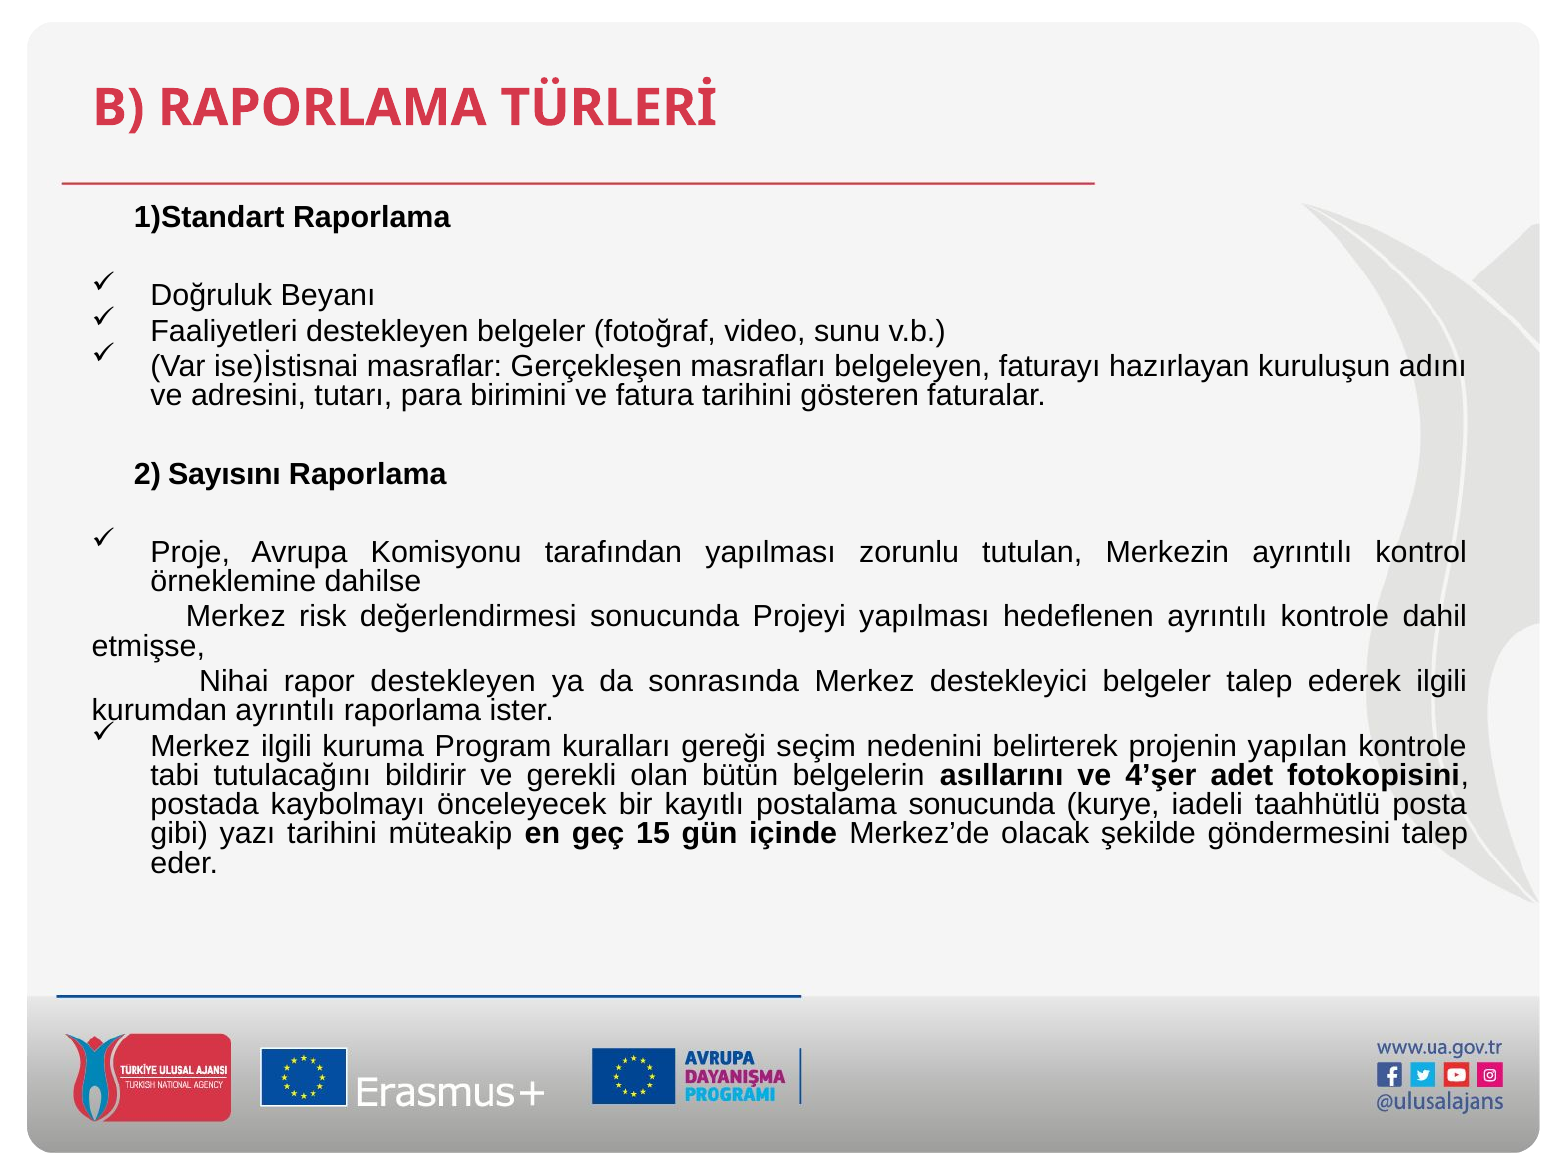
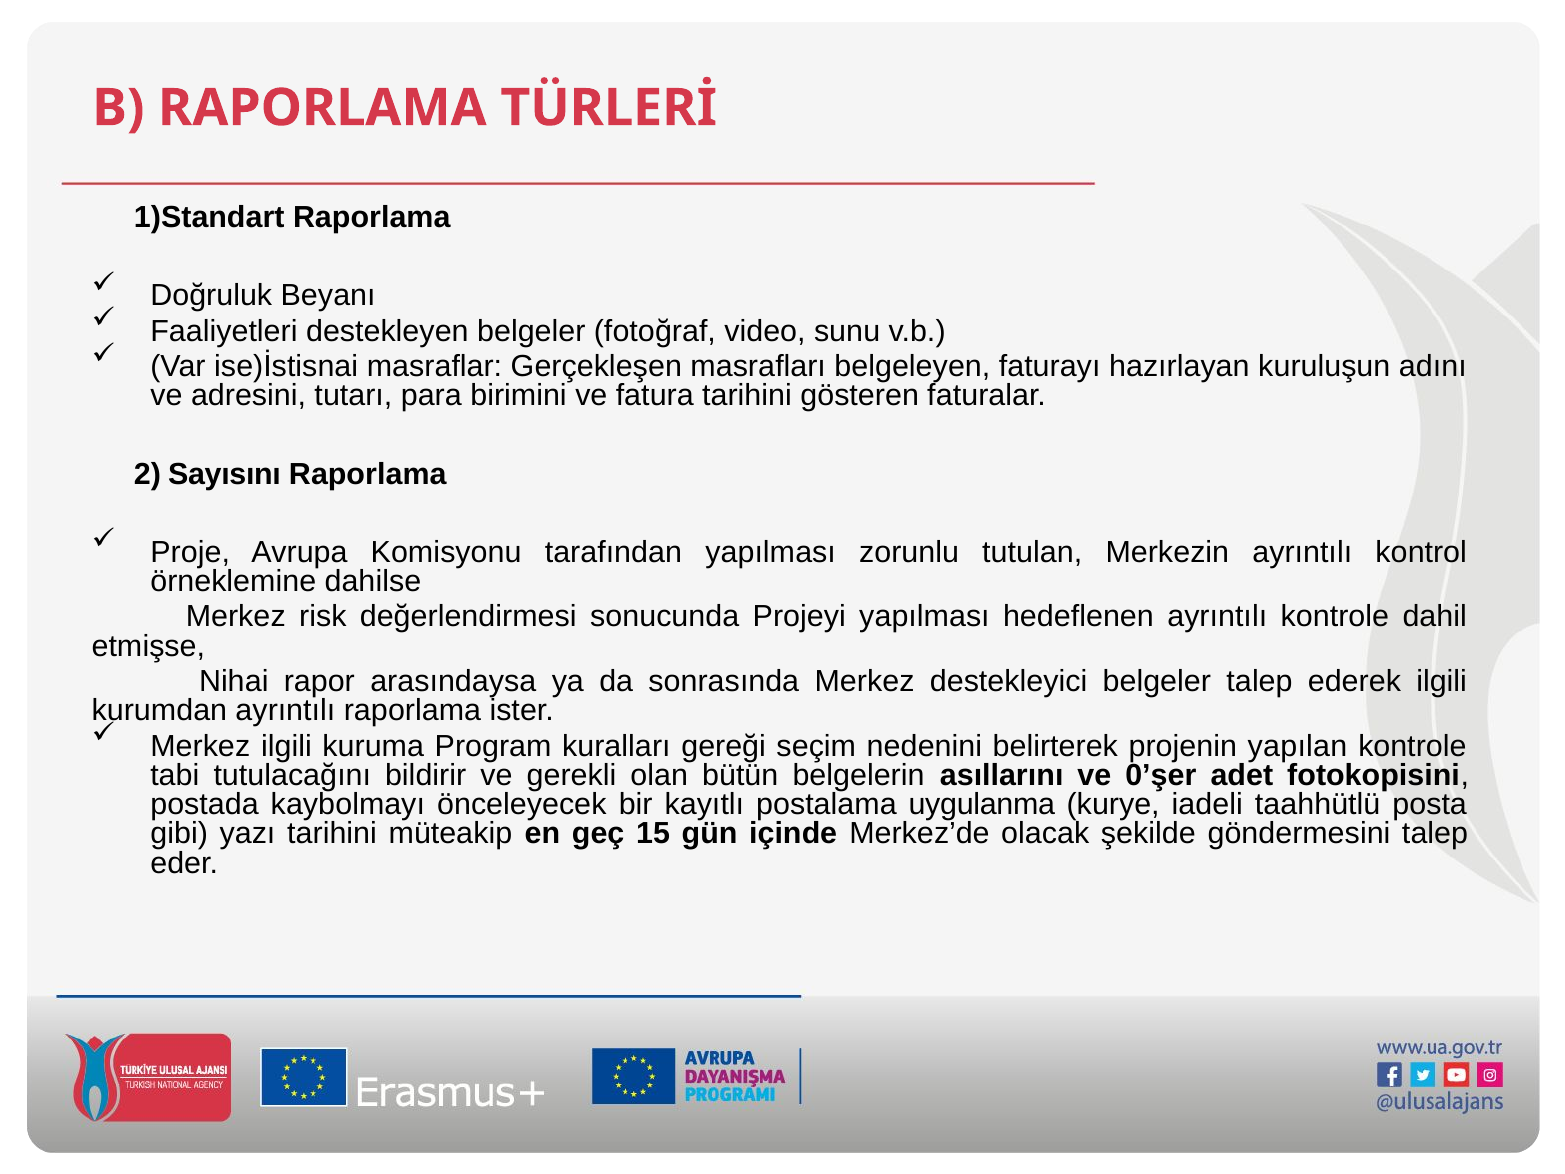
rapor destekleyen: destekleyen -> arasındaysa (453, 681)
4’şer: 4’şer -> 0’şer (1161, 775)
postalama sonucunda: sonucunda -> uygulanma (982, 804)
